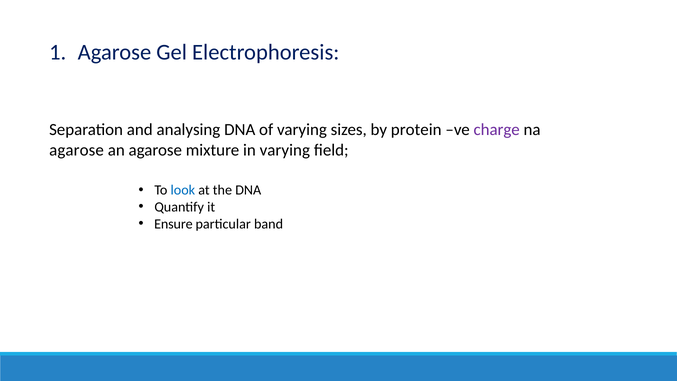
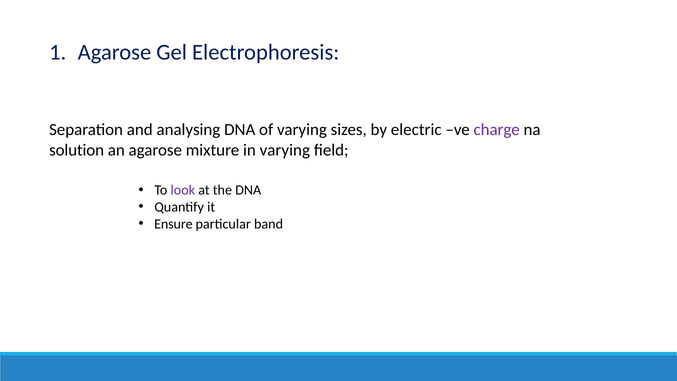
protein: protein -> electric (416, 130)
agarose: agarose -> solution (77, 150)
look colour: blue -> purple (183, 190)
